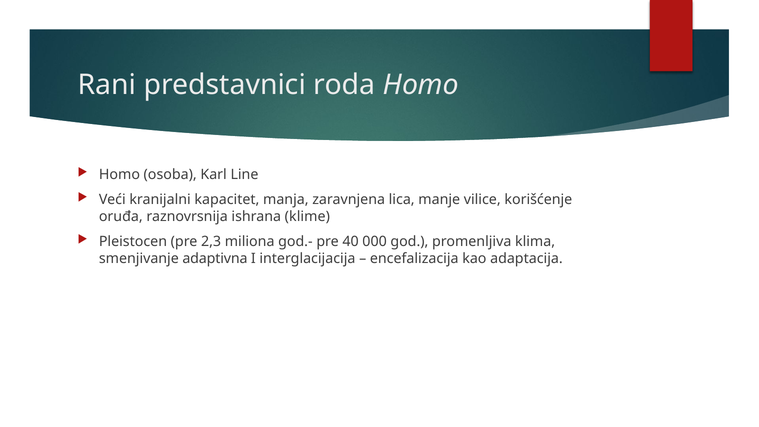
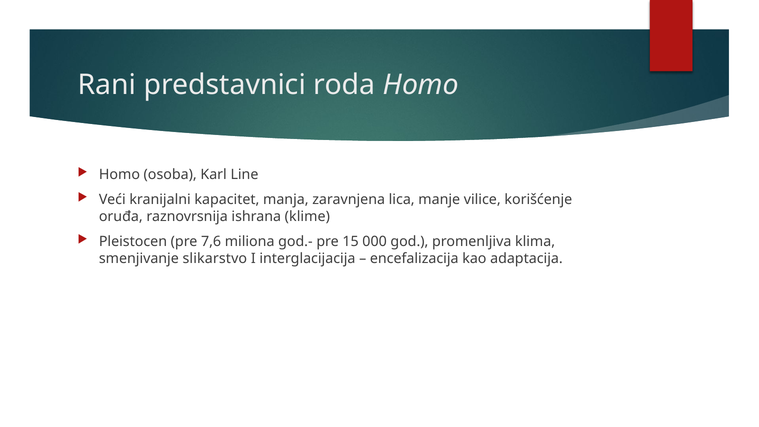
2,3: 2,3 -> 7,6 (211, 242)
40: 40 -> 15 (351, 242)
adaptivna: adaptivna -> slikarstvo (215, 259)
